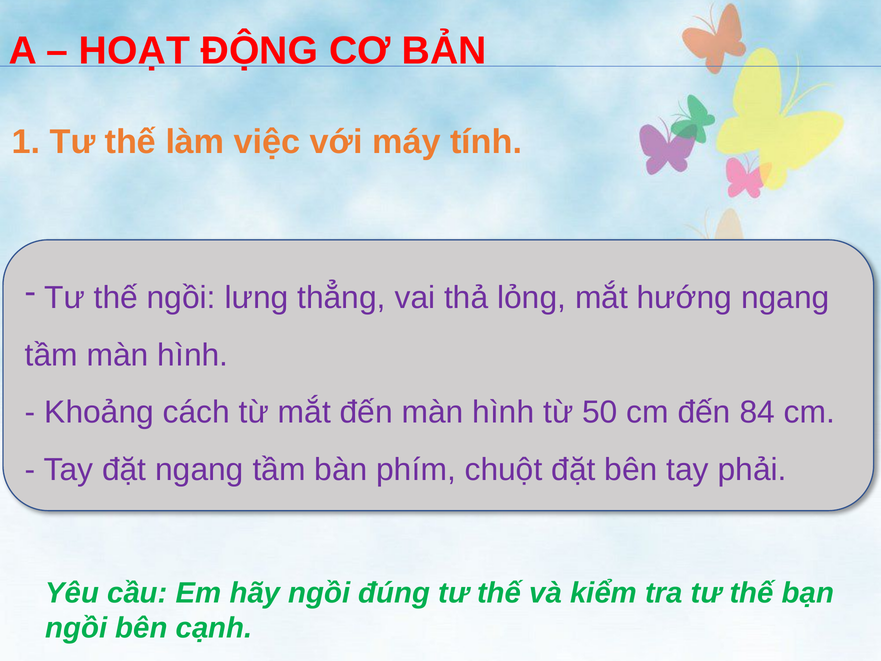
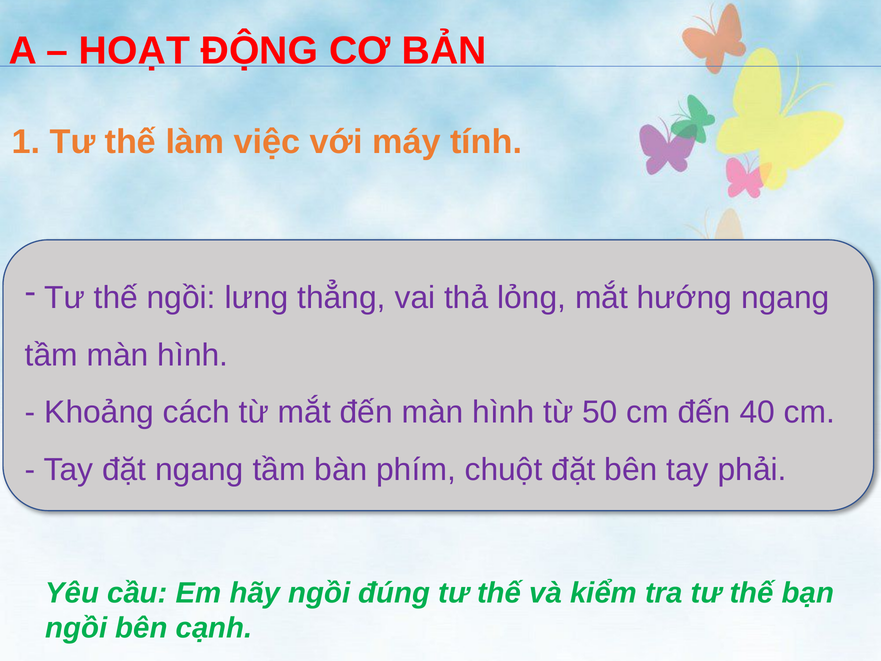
84: 84 -> 40 (757, 412)
